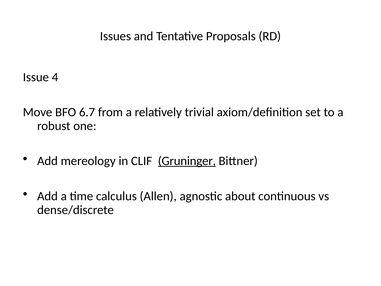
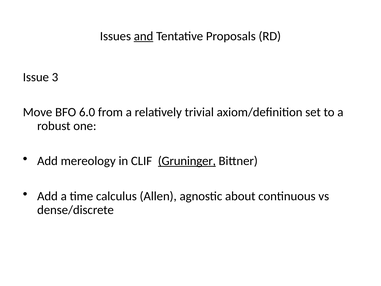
and underline: none -> present (144, 36)
4: 4 -> 3 (55, 77)
6.7: 6.7 -> 6.0 (87, 112)
